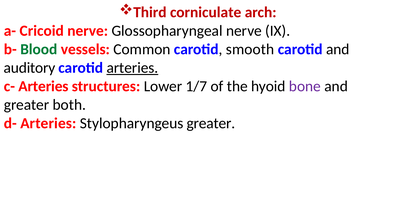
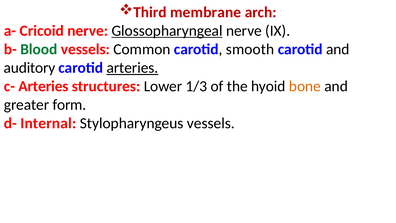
corniculate: corniculate -> membrane (206, 12)
Glossopharyngeal underline: none -> present (167, 31)
1/7: 1/7 -> 1/3 (196, 86)
bone colour: purple -> orange (305, 86)
both: both -> form (69, 105)
d- Arteries: Arteries -> Internal (48, 123)
Stylopharyngeus greater: greater -> vessels (211, 123)
